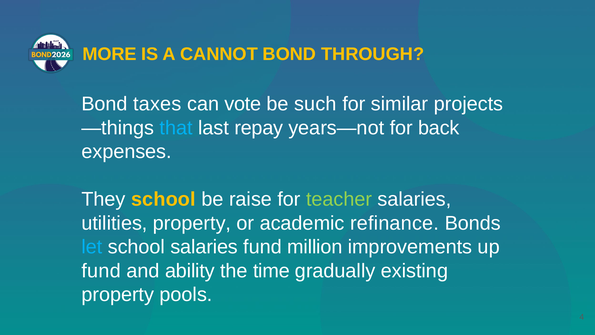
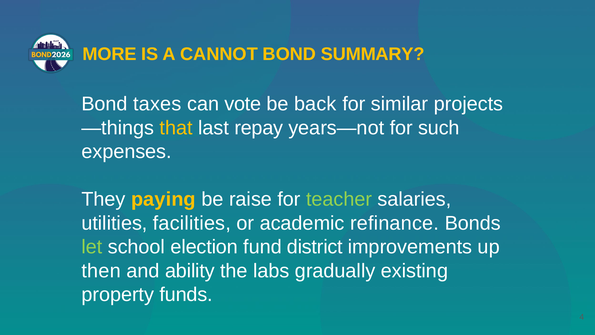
THROUGH: THROUGH -> SUMMARY (373, 54)
such: such -> back (315, 104)
that colour: light blue -> yellow (176, 128)
back: back -> such (439, 128)
They school: school -> paying (163, 199)
utilities property: property -> facilities (192, 223)
let colour: light blue -> light green (92, 247)
school salaries: salaries -> election (204, 247)
million: million -> district (315, 247)
fund: fund -> then (101, 271)
time: time -> labs (271, 271)
pools: pools -> funds (186, 294)
